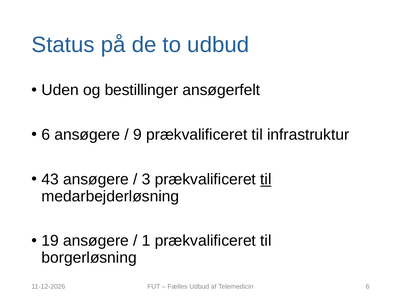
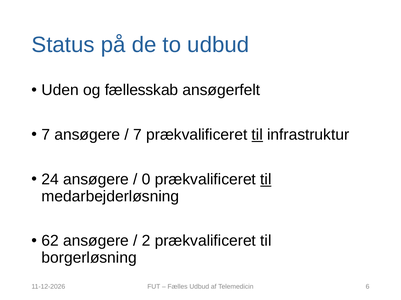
bestillinger: bestillinger -> fællesskab (141, 90)
6: 6 -> 7 (46, 135)
9: 9 -> 7 (138, 135)
til underline: none -> present (257, 135)
43: 43 -> 24 (50, 180)
3: 3 -> 0 (146, 180)
19: 19 -> 62 (50, 241)
1: 1 -> 2 (146, 241)
